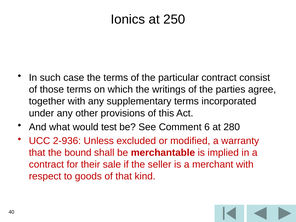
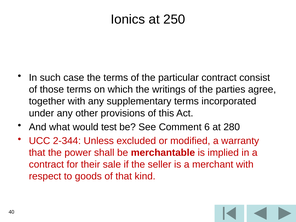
2-936: 2-936 -> 2-344 (67, 141)
bound: bound -> power (78, 153)
